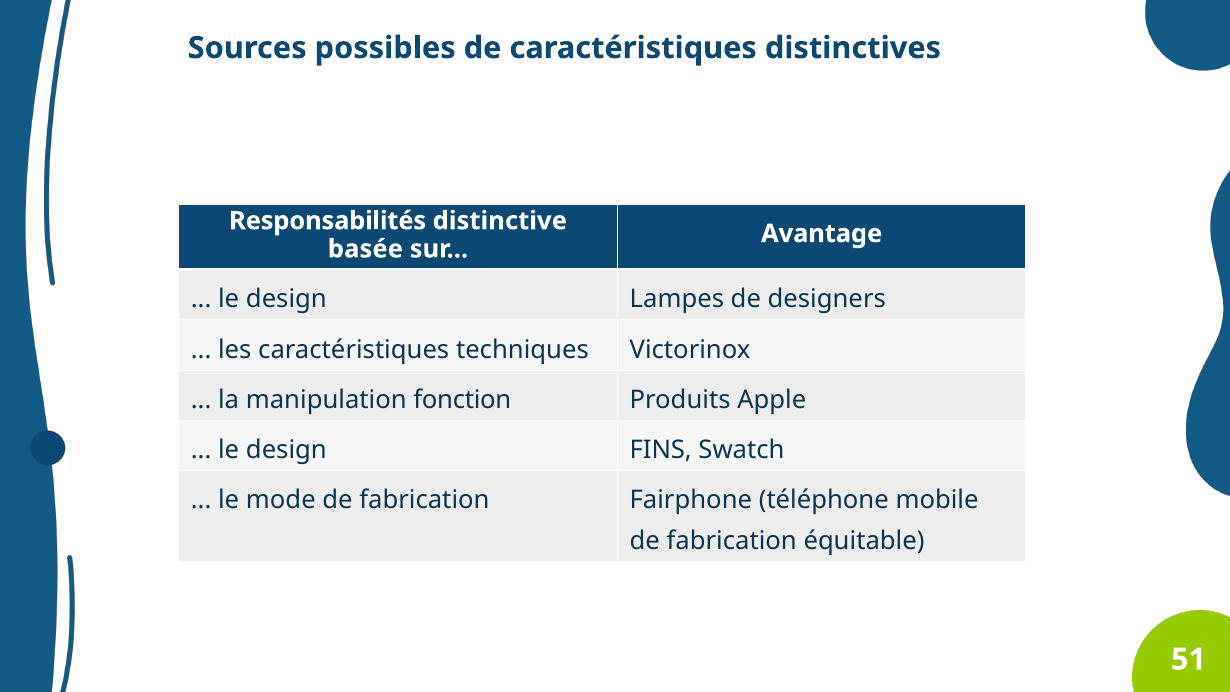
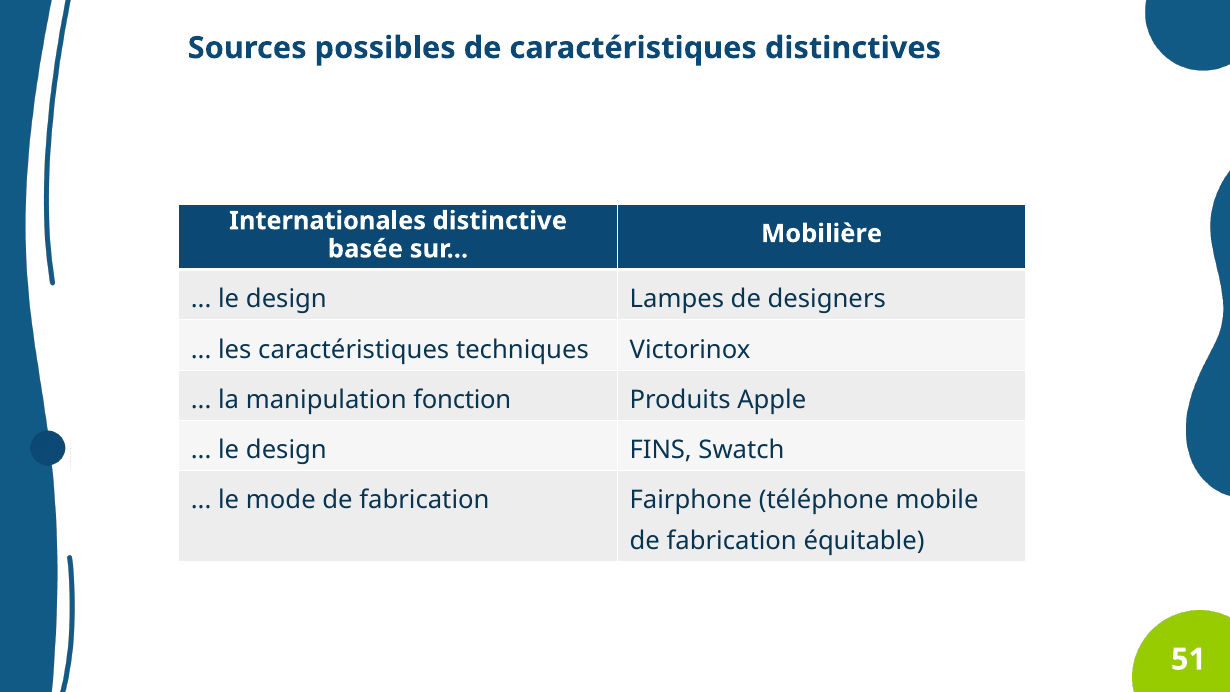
Responsabilités: Responsabilités -> Internationales (328, 221)
Avantage: Avantage -> Mobilière (822, 234)
